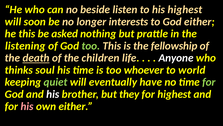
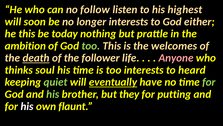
beside: beside -> follow (95, 10)
asked: asked -> today (65, 34)
listening: listening -> ambition (25, 46)
fellowship: fellowship -> welcomes (174, 46)
children: children -> follower (101, 58)
Anyone colour: white -> pink (176, 58)
too whoever: whoever -> interests (144, 70)
world: world -> heard (192, 70)
eventually underline: none -> present (113, 82)
his colour: white -> light green (53, 94)
for highest: highest -> putting (174, 94)
his colour: pink -> white (27, 106)
own either: either -> flaunt (76, 106)
